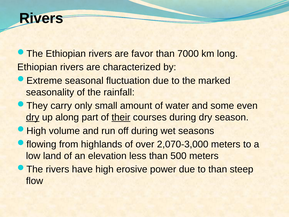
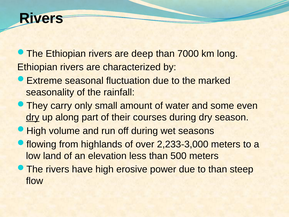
favor: favor -> deep (142, 54)
their underline: present -> none (121, 117)
2,070-3,000: 2,070-3,000 -> 2,233-3,000 (183, 144)
